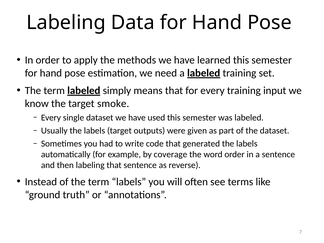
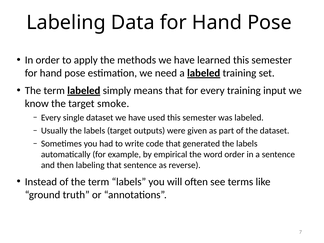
coverage: coverage -> empirical (171, 154)
